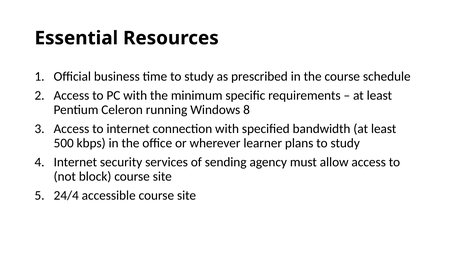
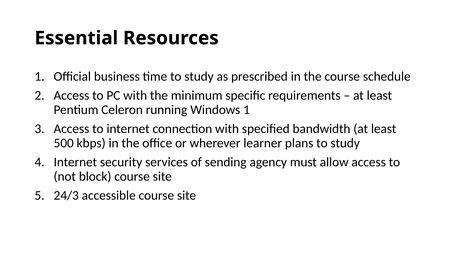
Windows 8: 8 -> 1 (247, 110)
24/4: 24/4 -> 24/3 (66, 195)
